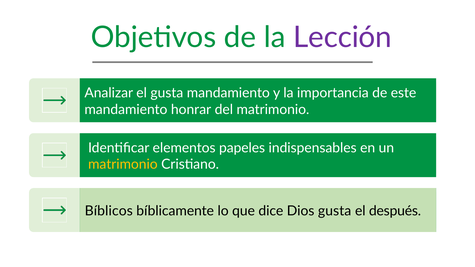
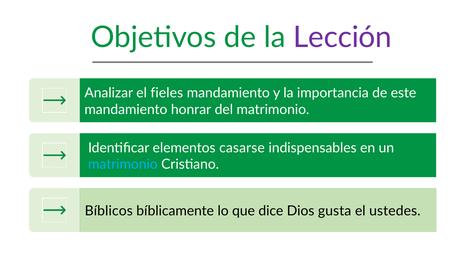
el gusta: gusta -> fieles (167, 93)
papeles: papeles -> casarse (242, 148)
matrimonio colour: yellow -> light blue (123, 165)
después: después -> ustedes (395, 211)
